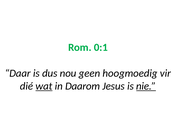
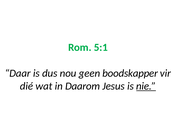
0:1: 0:1 -> 5:1 (101, 47)
hoogmoedig: hoogmoedig -> boodskapper (130, 73)
wat underline: present -> none (44, 86)
